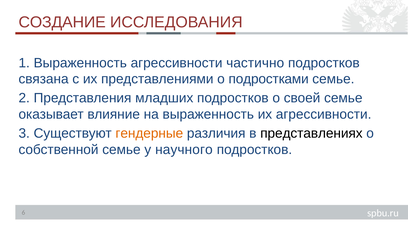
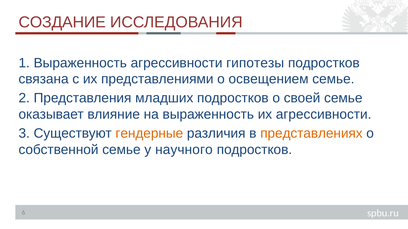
частично: частично -> гипотезы (255, 63)
подростками: подростками -> освещением (269, 79)
представлениях colour: black -> orange (311, 134)
